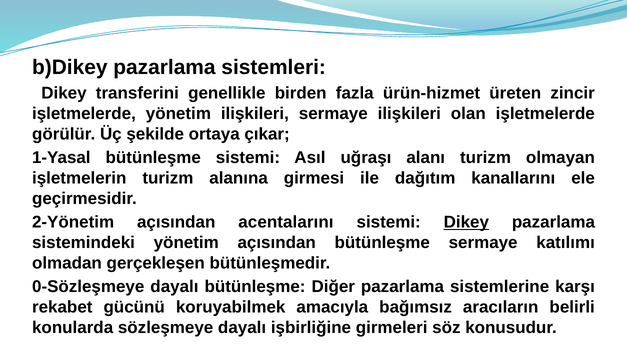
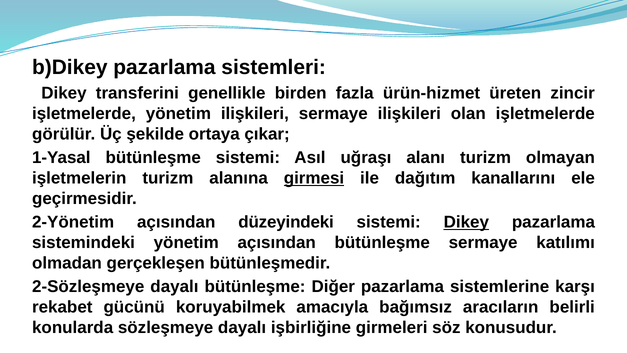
girmesi underline: none -> present (314, 178)
acentalarını: acentalarını -> düzeyindeki (286, 222)
0-Sözleşmeye: 0-Sözleşmeye -> 2-Sözleşmeye (88, 287)
